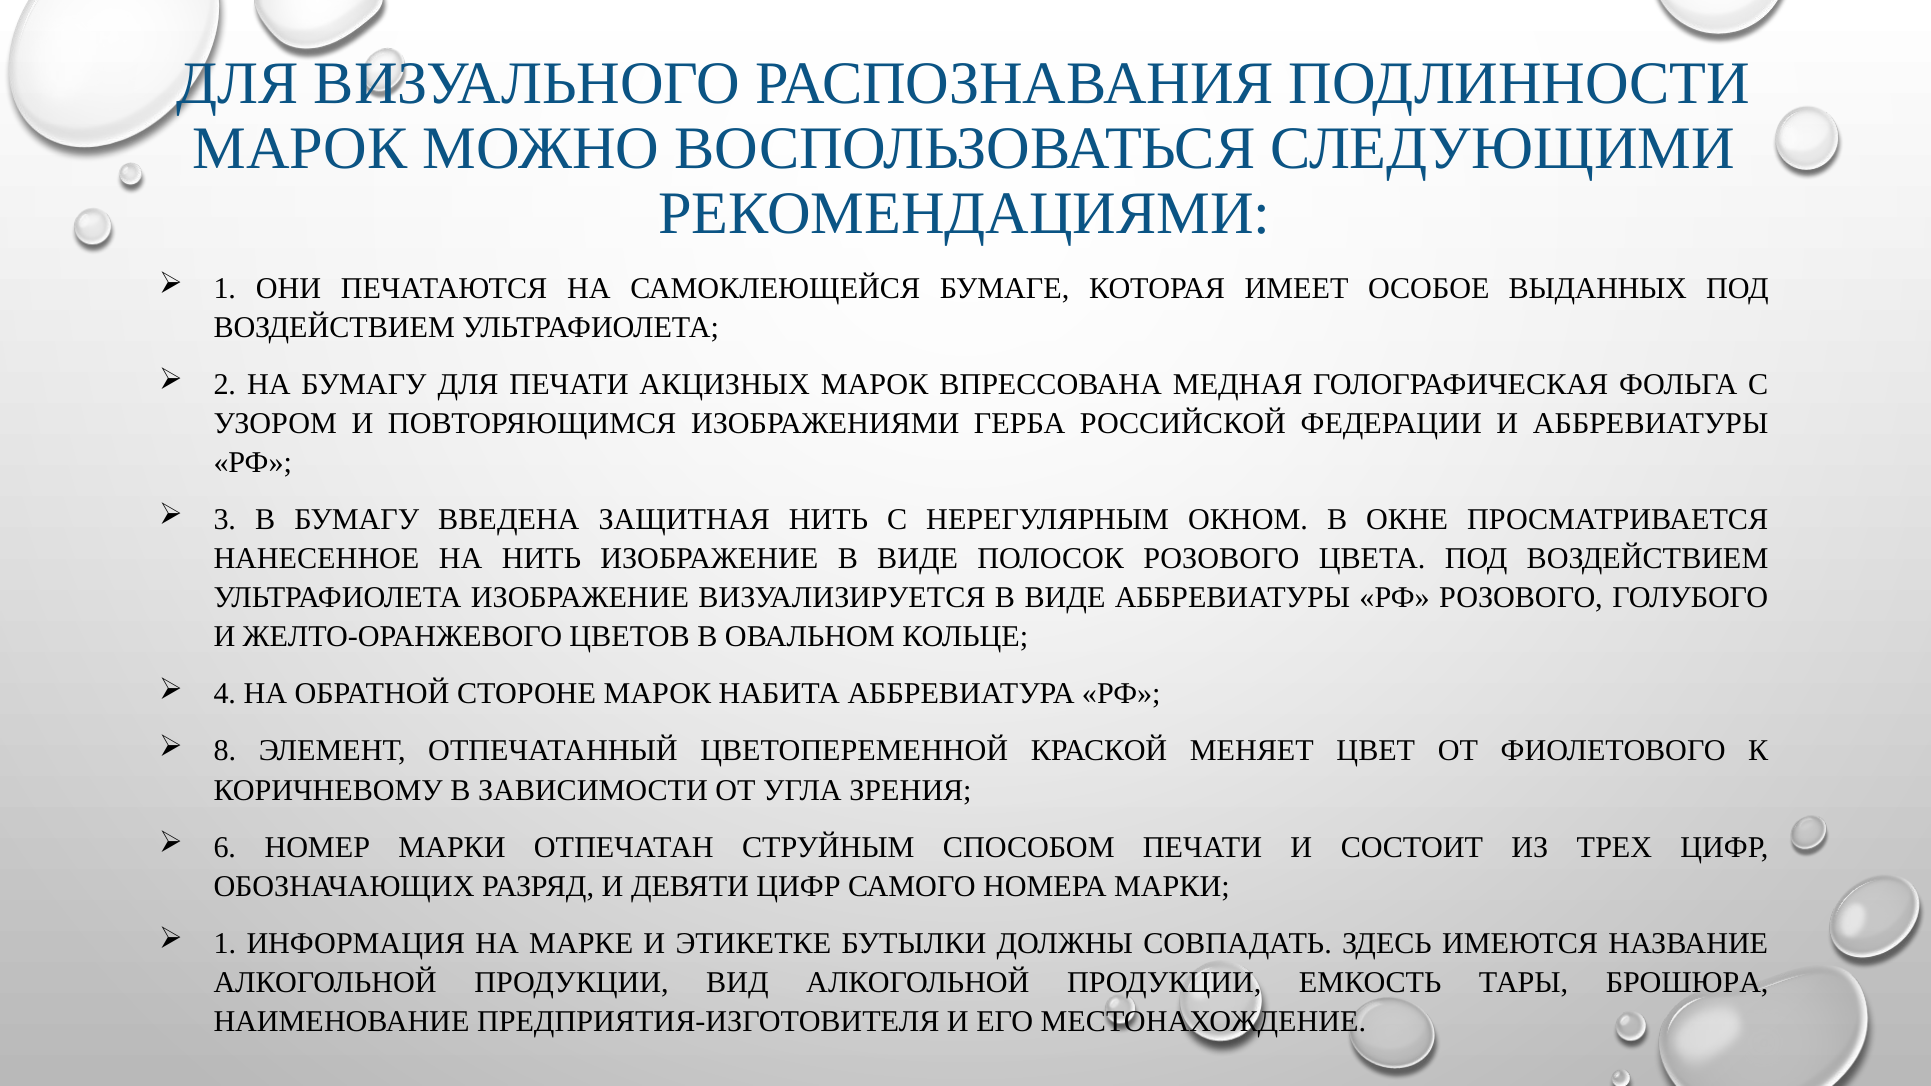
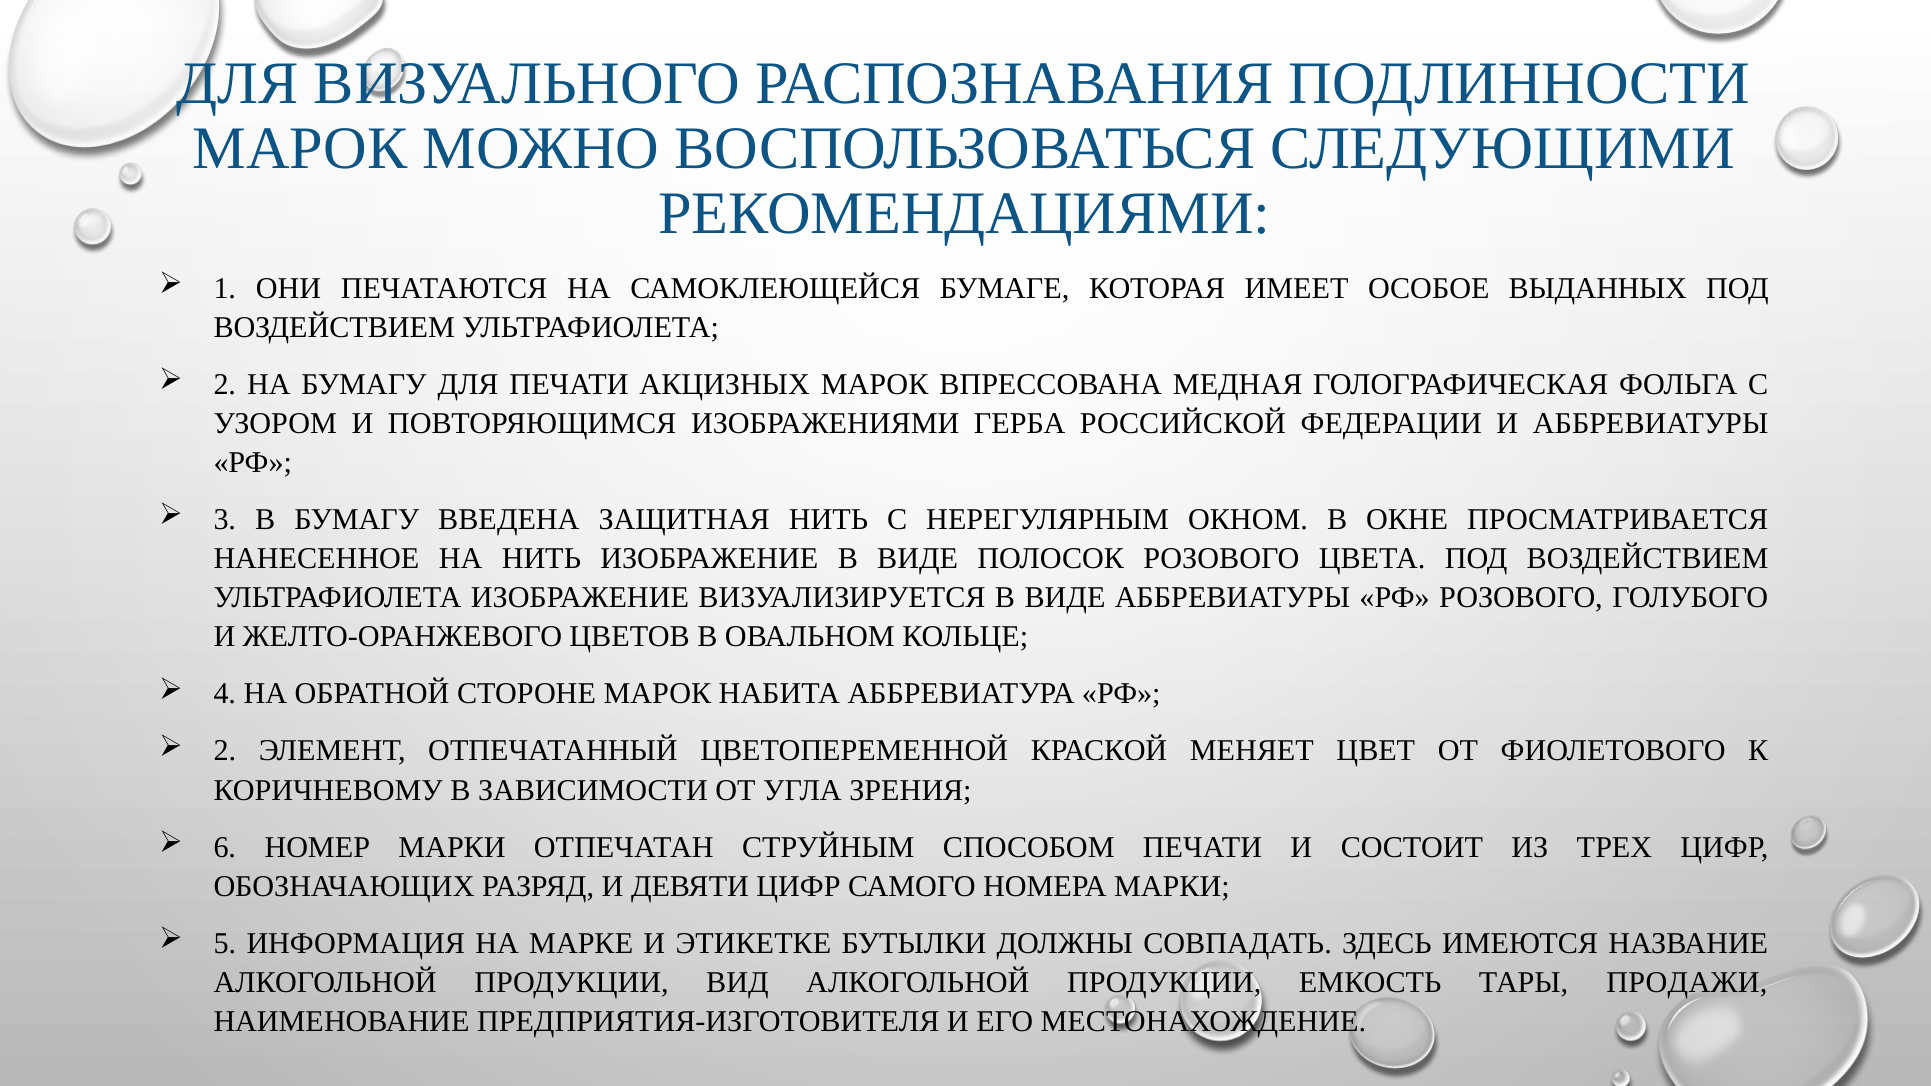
8: 8 -> 2 (225, 751)
1: 1 -> 5 (225, 944)
БРОШЮРА: БРОШЮРА -> ПРОДАЖИ (1687, 983)
